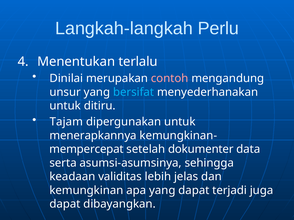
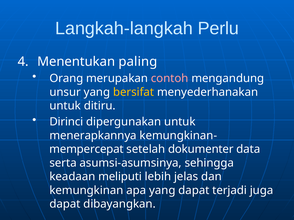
terlalu: terlalu -> paling (138, 62)
Dinilai: Dinilai -> Orang (66, 79)
bersifat colour: light blue -> yellow (134, 92)
Tajam: Tajam -> Dirinci (66, 122)
validitas: validitas -> meliputi (120, 177)
